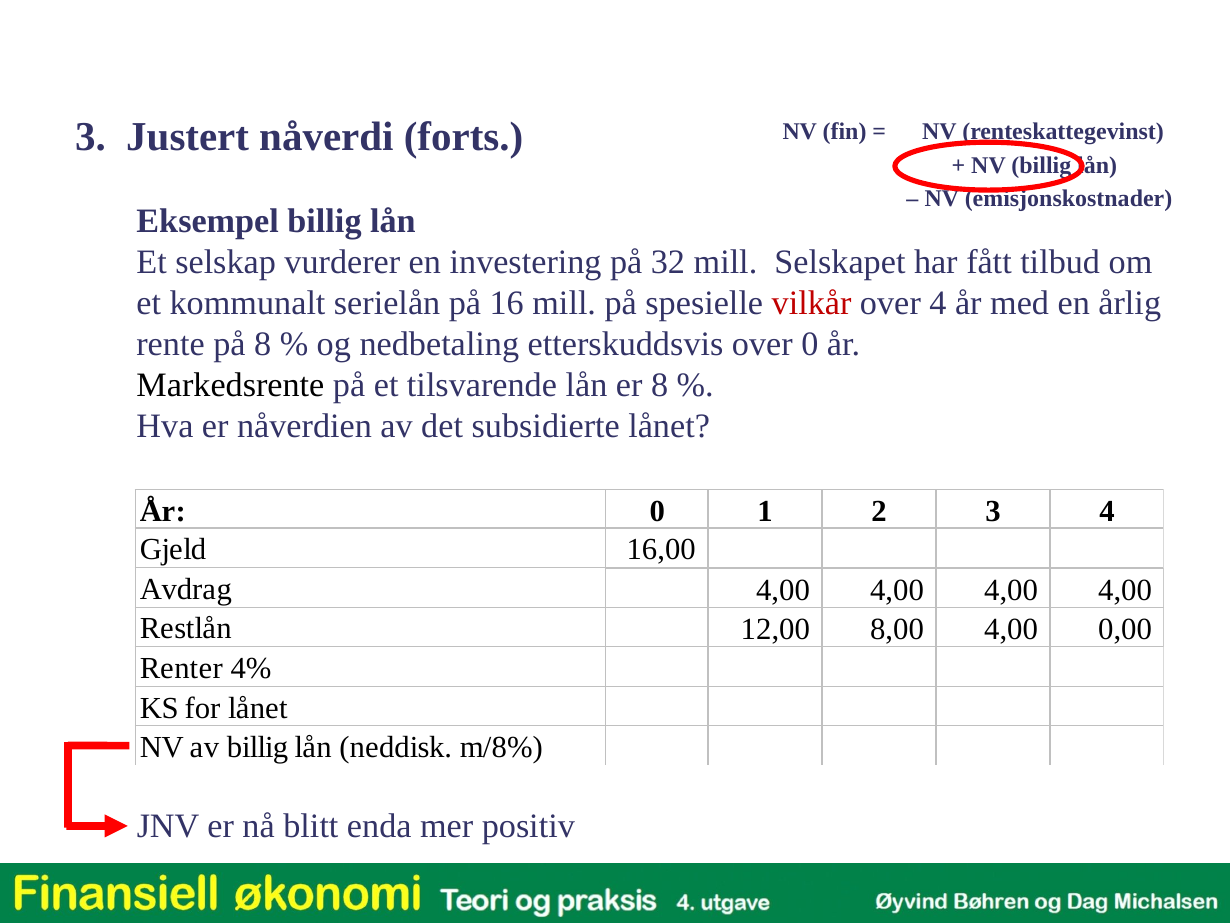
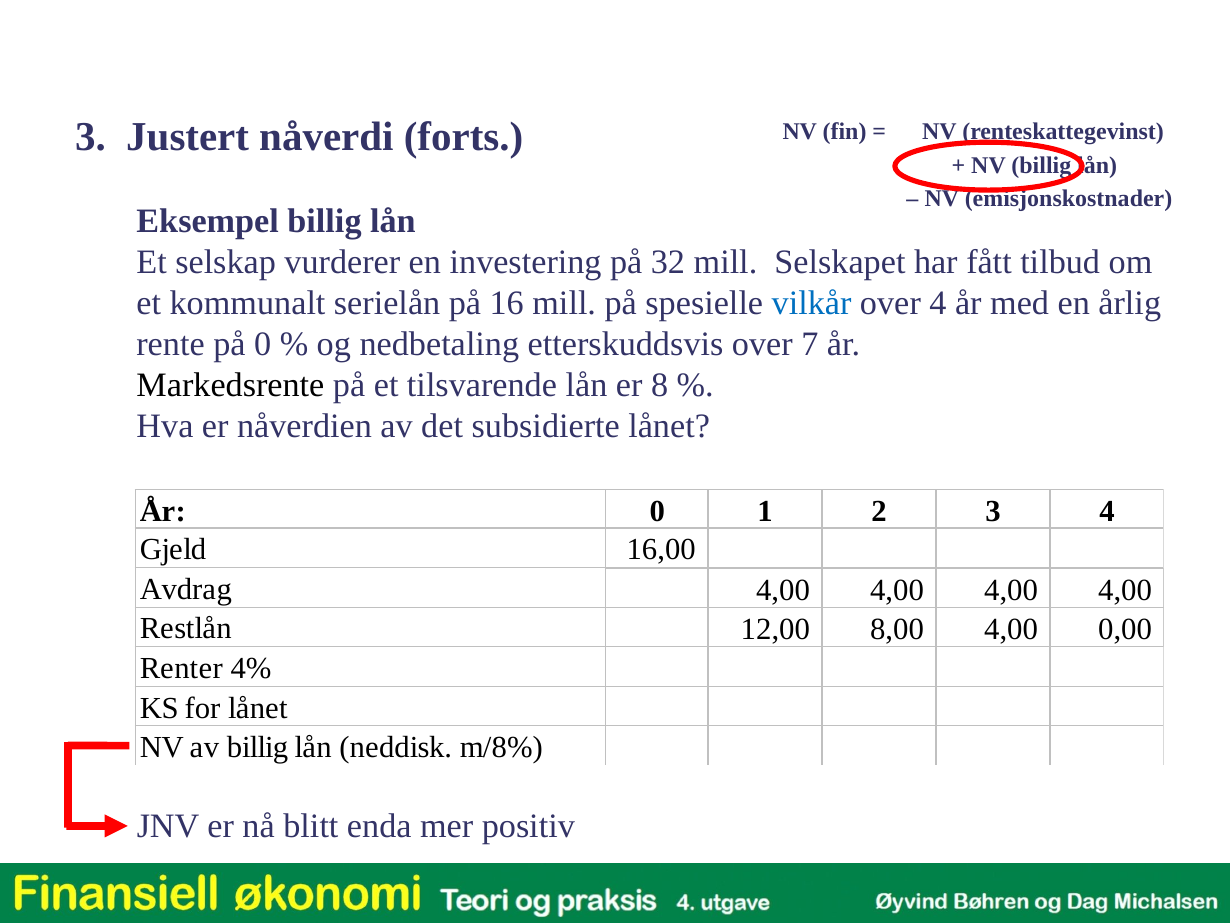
vilkår colour: red -> blue (812, 303)
på 8: 8 -> 0 (263, 344)
over 0: 0 -> 7 (810, 344)
